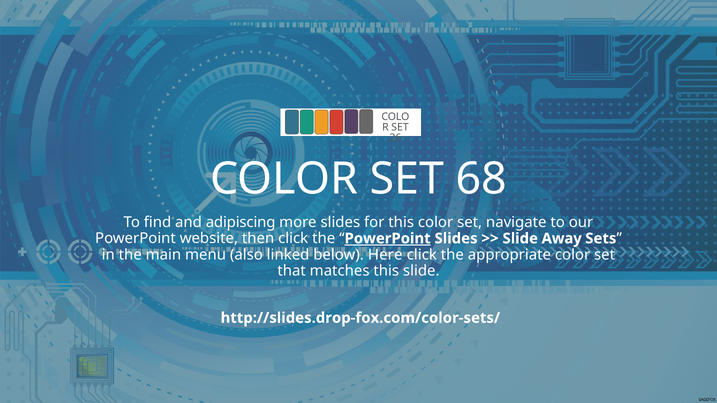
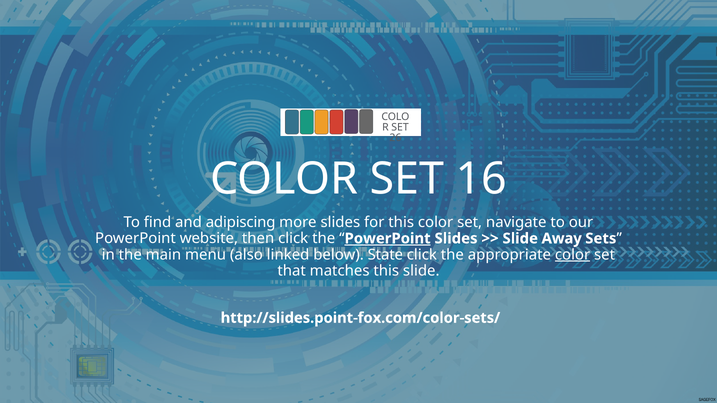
68: 68 -> 16 (481, 179)
Here: Here -> State (385, 255)
color underline: none -> present (573, 255)
http://slides.drop-fox.com/color-sets/: http://slides.drop-fox.com/color-sets/ -> http://slides.point-fox.com/color-sets/ (360, 318)
